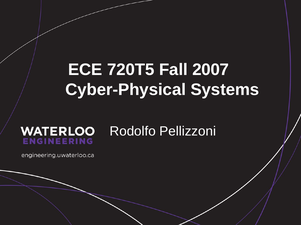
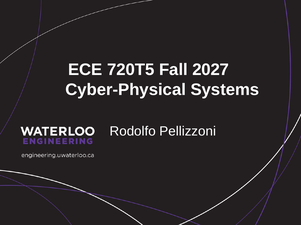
2007: 2007 -> 2027 (211, 70)
